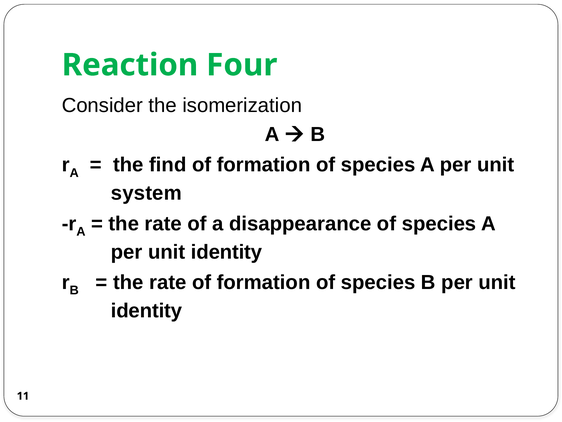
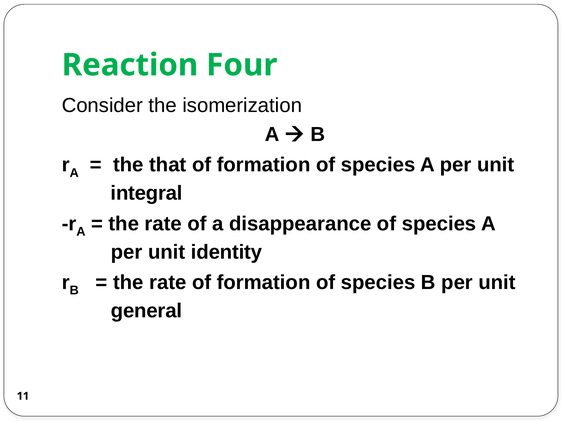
find: find -> that (168, 165)
system: system -> integral (147, 193)
identity: identity -> general (147, 310)
